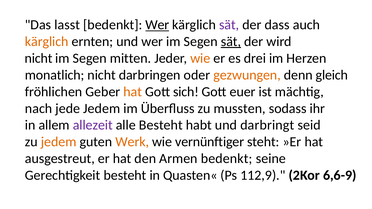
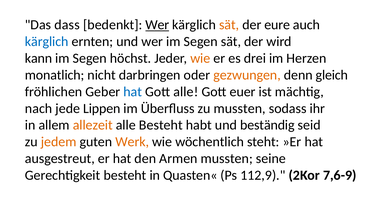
lasst: lasst -> dass (67, 25)
sät colour: purple -> orange (229, 25)
dass: dass -> eure (277, 25)
kärglich colour: orange -> blue (47, 42)
sät underline: present -> none (231, 42)
nicht: nicht -> kann (39, 58)
mitten: mitten -> höchst (131, 58)
hat colour: orange -> blue (133, 92)
Gott sich: sich -> alle (186, 92)
jede Jedem: Jedem -> Lippen (102, 109)
allezeit colour: purple -> orange (93, 125)
darbringt: darbringt -> beständig (267, 125)
vernünftiger: vernünftiger -> wöchentlich (210, 142)
Armen bedenkt: bedenkt -> mussten (227, 159)
6,6-9: 6,6-9 -> 7,6-9 (340, 176)
